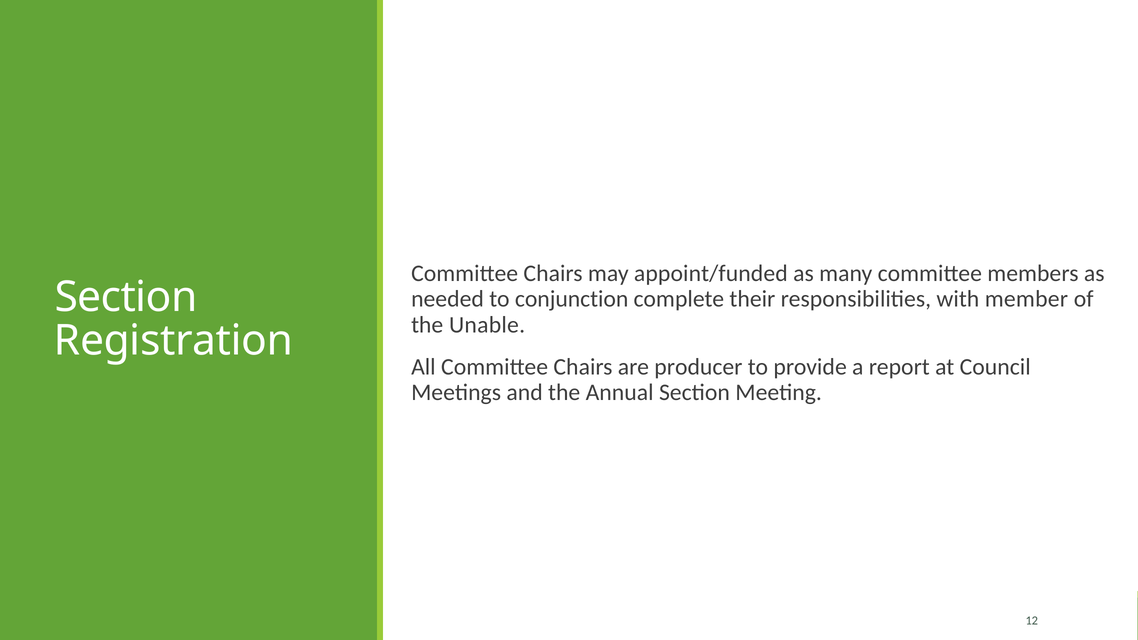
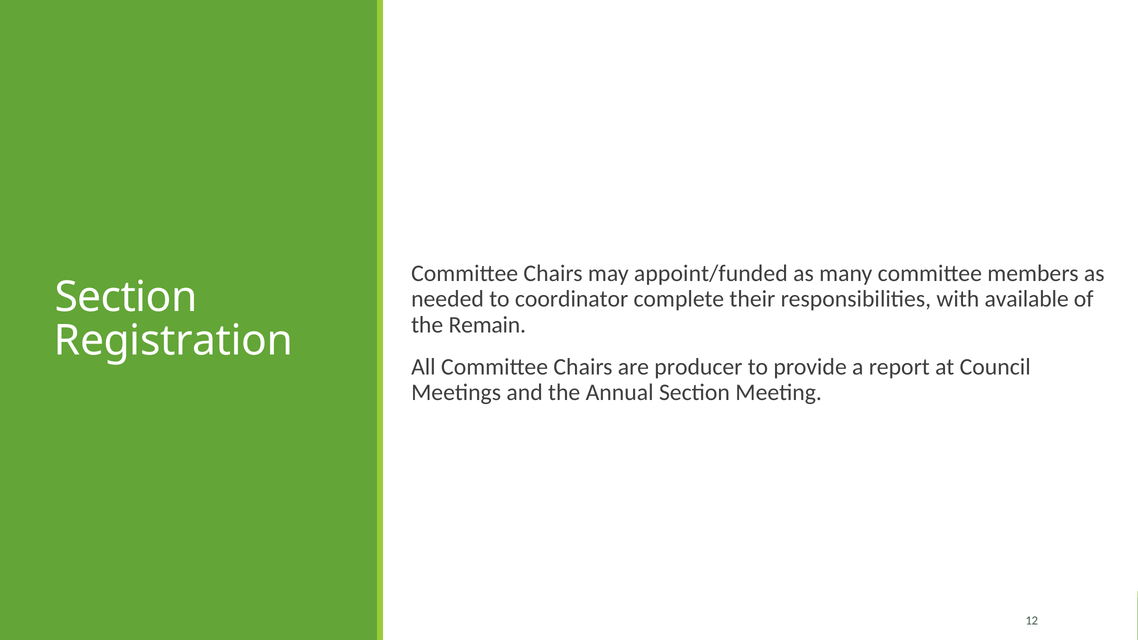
conjunction: conjunction -> coordinator (572, 299)
member: member -> available (1027, 299)
Unable: Unable -> Remain (487, 325)
